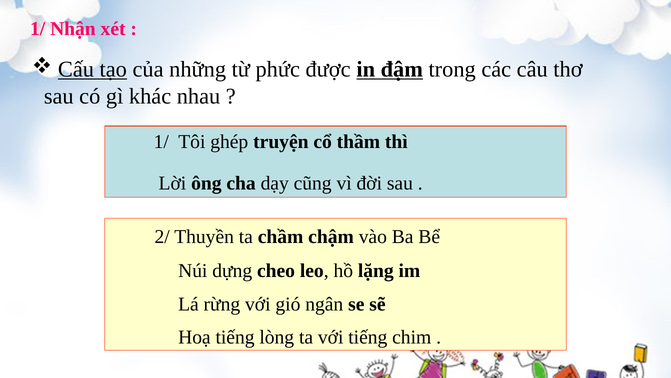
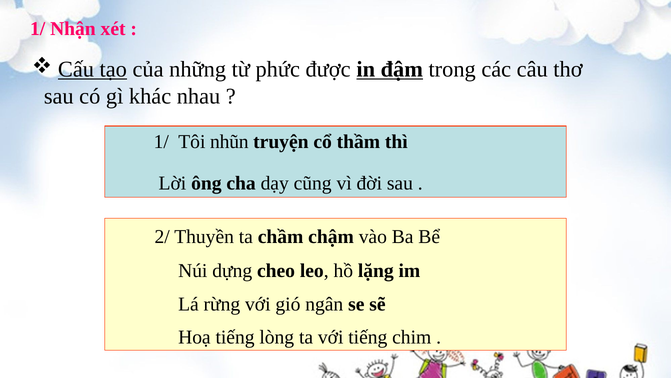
ghép: ghép -> nhũn (229, 141)
